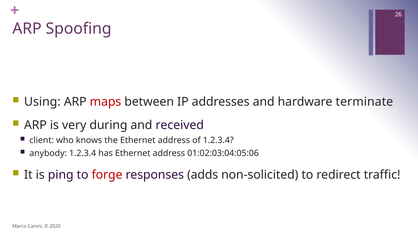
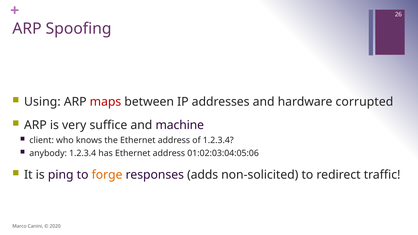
terminate: terminate -> corrupted (364, 102)
during: during -> suffice (108, 125)
received: received -> machine (180, 125)
forge colour: red -> orange (107, 175)
